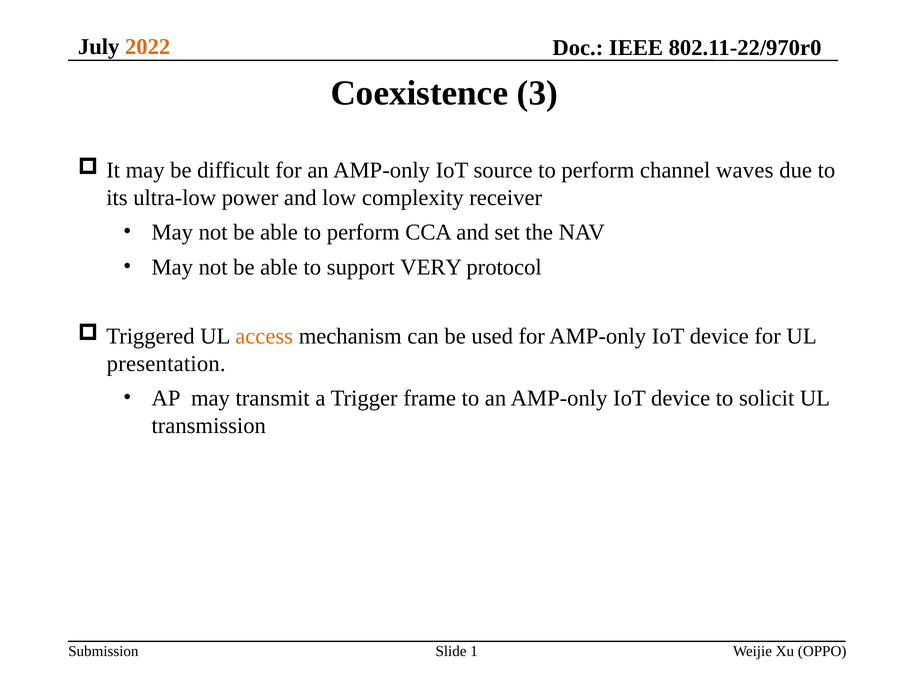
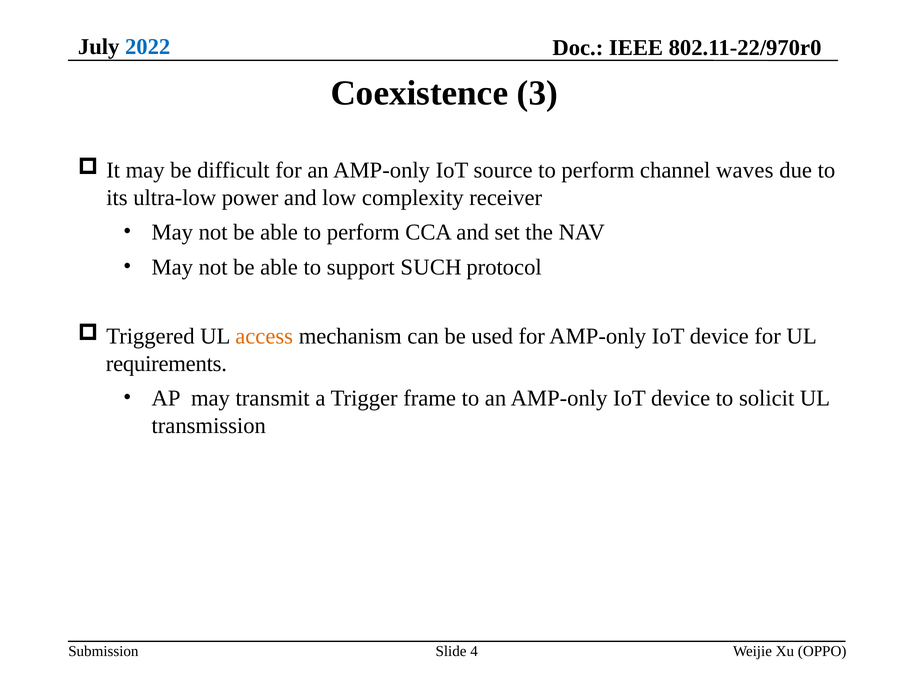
2022 colour: orange -> blue (148, 47)
VERY: VERY -> SUCH (431, 267)
presentation: presentation -> requirements (166, 364)
1: 1 -> 4 (474, 652)
